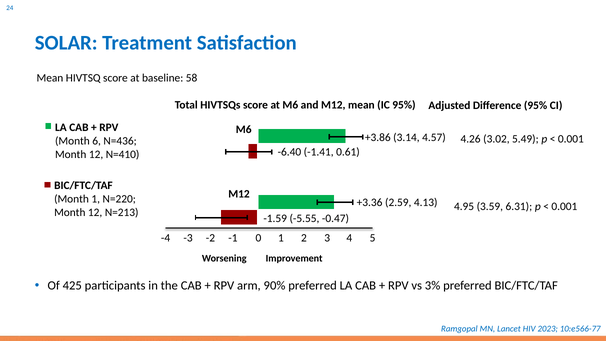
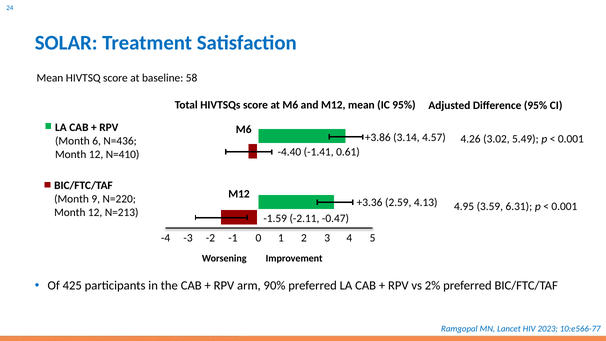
-6.40: -6.40 -> -4.40 (289, 152)
Month 1: 1 -> 9 (96, 199)
-5.55: -5.55 -> -2.11 (304, 219)
3%: 3% -> 2% (433, 285)
